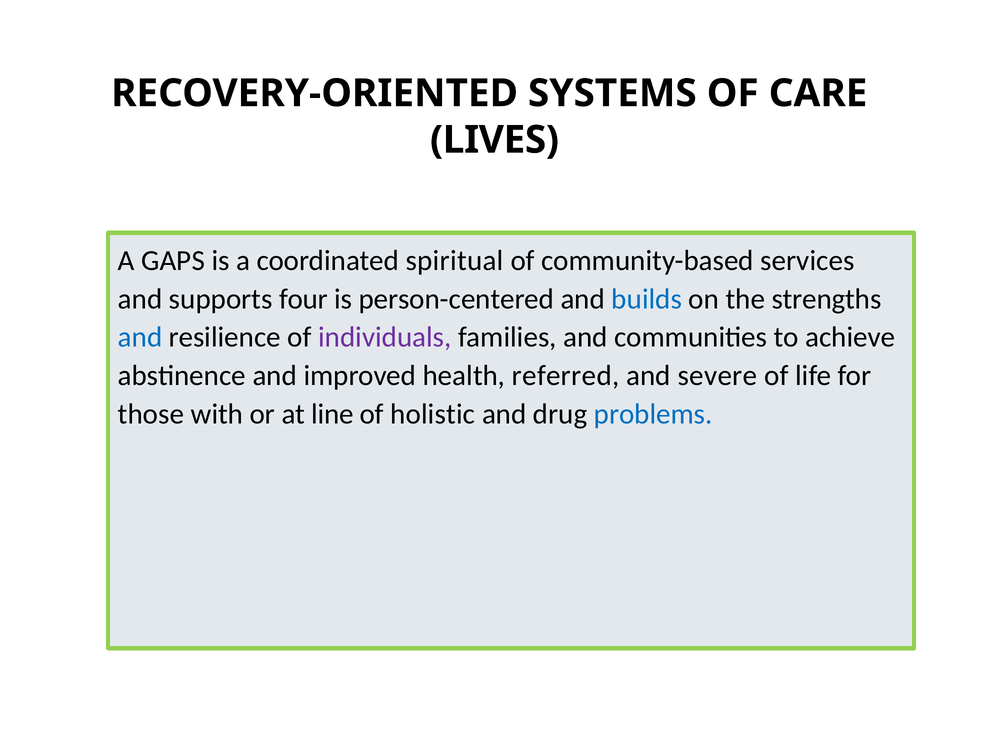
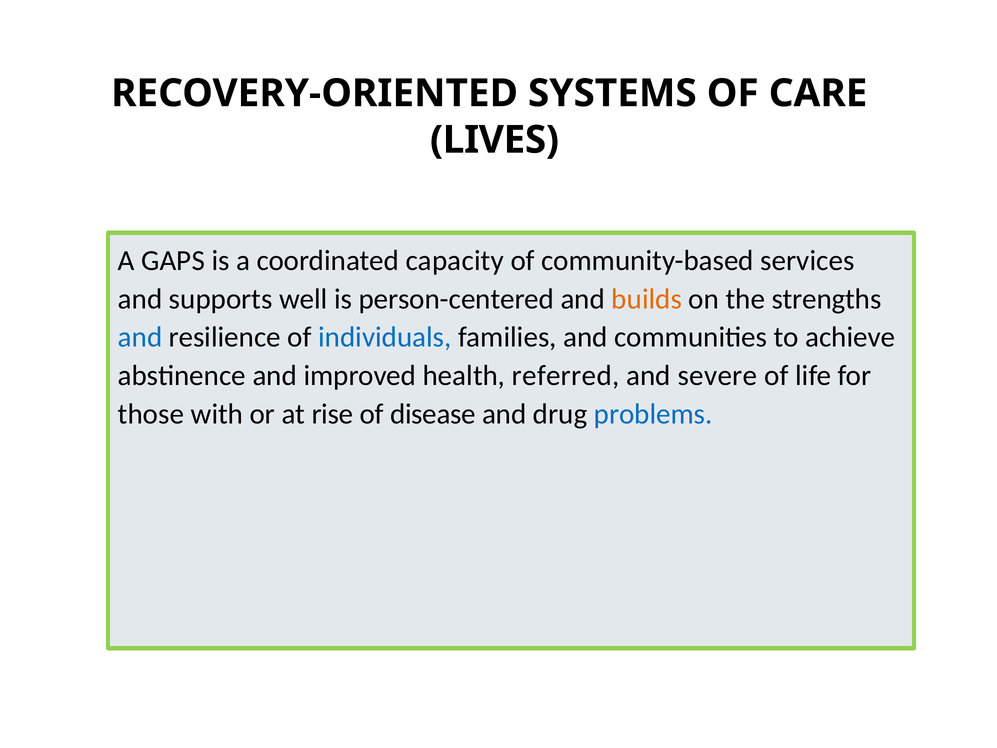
spiritual: spiritual -> capacity (455, 261)
four: four -> well (303, 299)
builds colour: blue -> orange (647, 299)
individuals colour: purple -> blue (385, 337)
line: line -> rise (332, 414)
holistic: holistic -> disease (433, 414)
